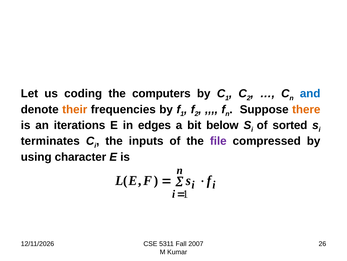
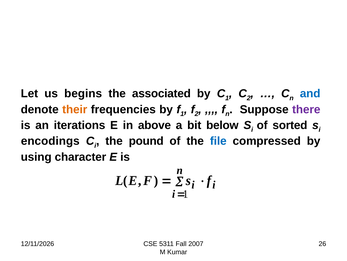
coding: coding -> begins (83, 93)
computers: computers -> associated (161, 93)
there colour: orange -> purple (306, 109)
edges: edges -> above (155, 125)
terminates: terminates -> encodings (50, 141)
inputs: inputs -> pound (146, 141)
file colour: purple -> blue (218, 141)
